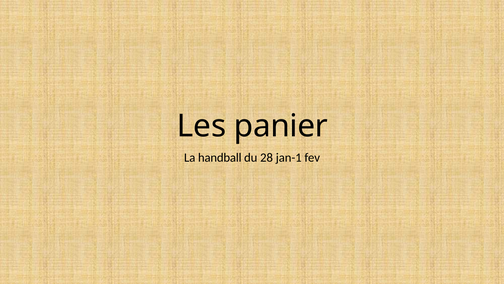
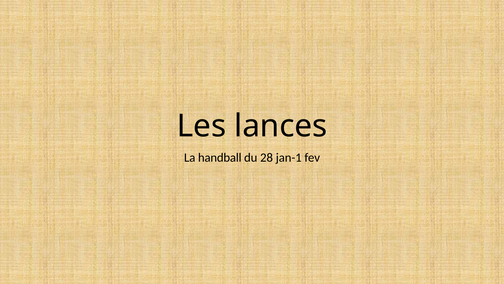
panier: panier -> lances (281, 126)
